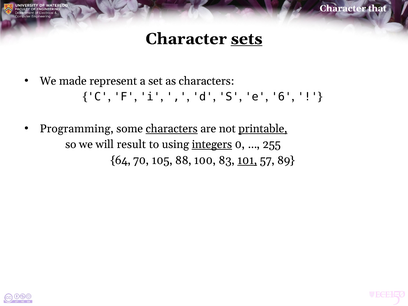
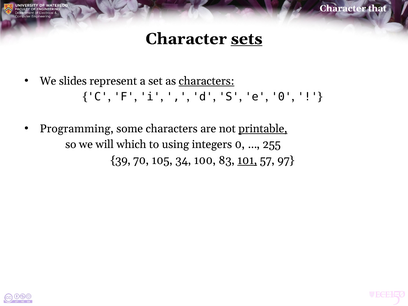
made: made -> slides (73, 81)
characters underline: none -> present (206, 81)
6: 6 -> 0 (281, 97)
characters underline: present -> none (172, 129)
result: result -> which (131, 145)
integers underline: present -> none (212, 145)
64: 64 -> 39 (120, 160)
88: 88 -> 34 (183, 160)
89: 89 -> 97 (286, 160)
